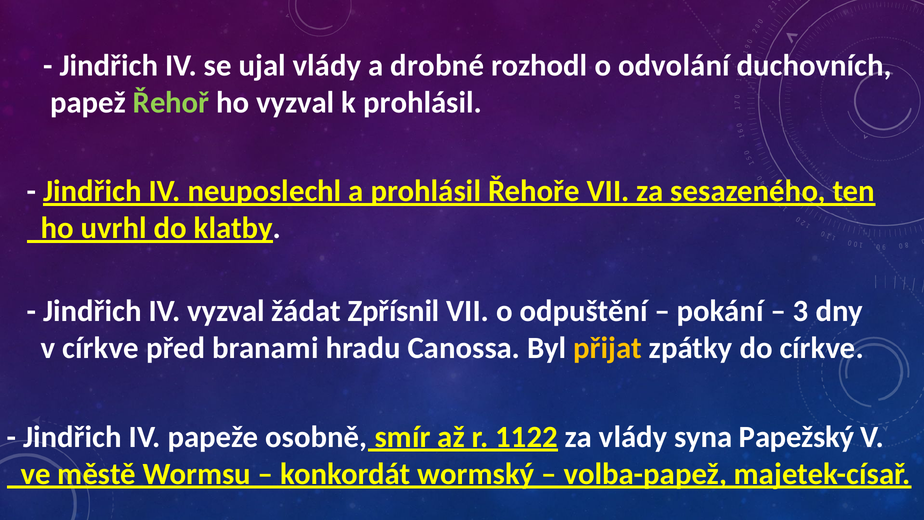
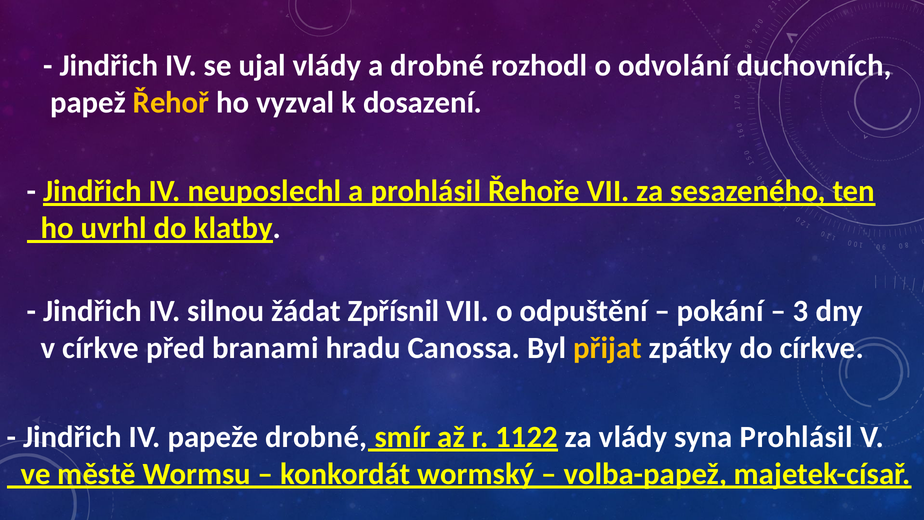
Řehoř colour: light green -> yellow (171, 103)
k prohlásil: prohlásil -> dosazení (423, 103)
IV vyzval: vyzval -> silnou (226, 311)
papeže osobně: osobně -> drobné (316, 437)
syna Papežský: Papežský -> Prohlásil (796, 437)
